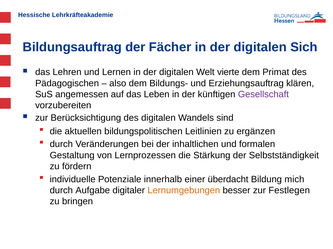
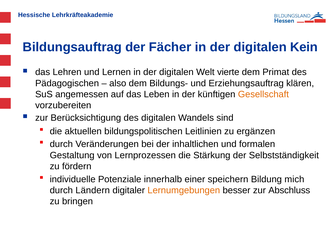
Sich: Sich -> Kein (304, 47)
Gesellschaft colour: purple -> orange (263, 95)
überdacht: überdacht -> speichern (228, 180)
Aufgabe: Aufgabe -> Ländern (93, 191)
Festlegen: Festlegen -> Abschluss (289, 191)
